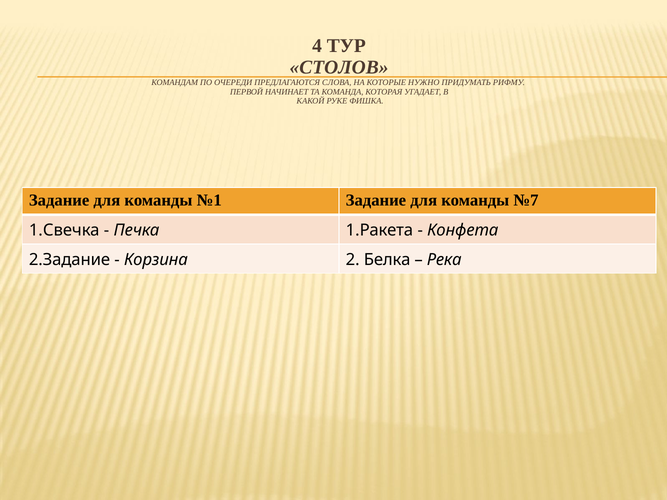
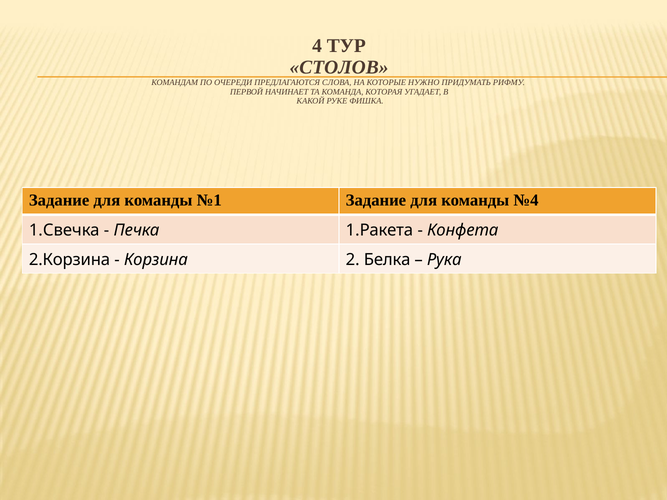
№7: №7 -> №4 (526, 200)
2.Задание: 2.Задание -> 2.Корзина (70, 260)
Река: Река -> Рука (444, 260)
